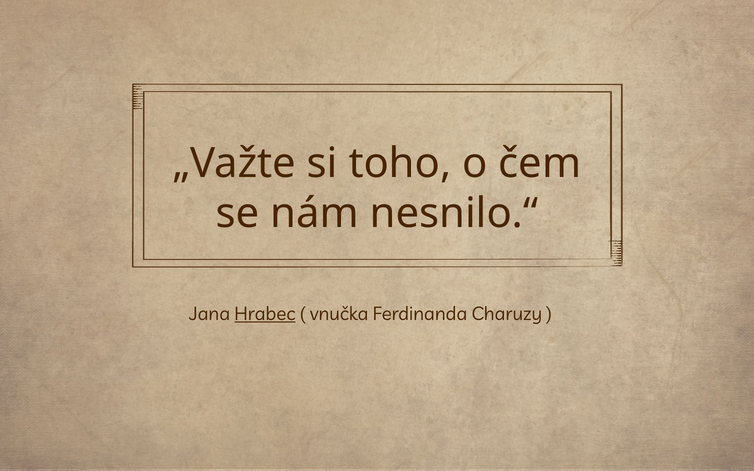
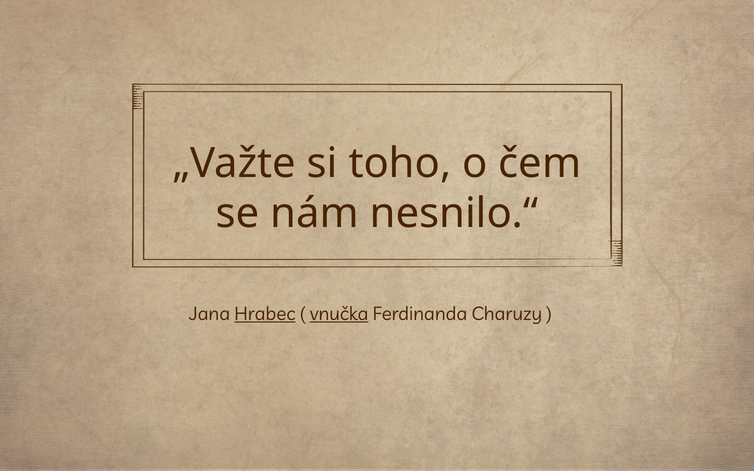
vnučka underline: none -> present (339, 314)
